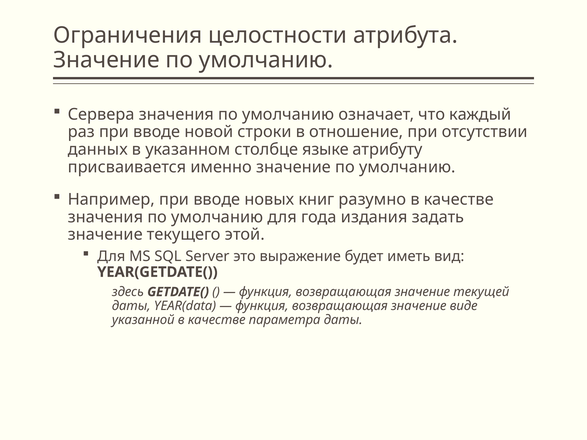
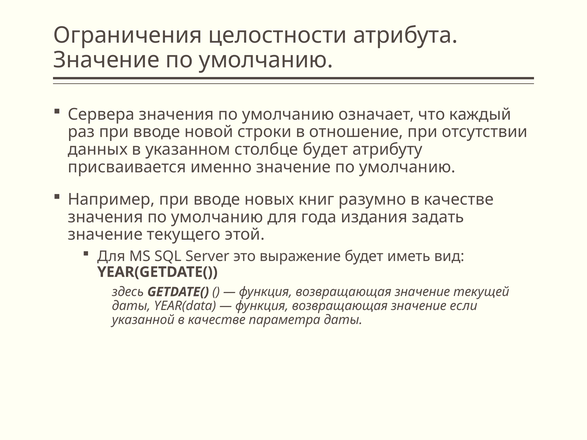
столбце языке: языке -> будет (325, 150)
виде: виде -> если (464, 306)
